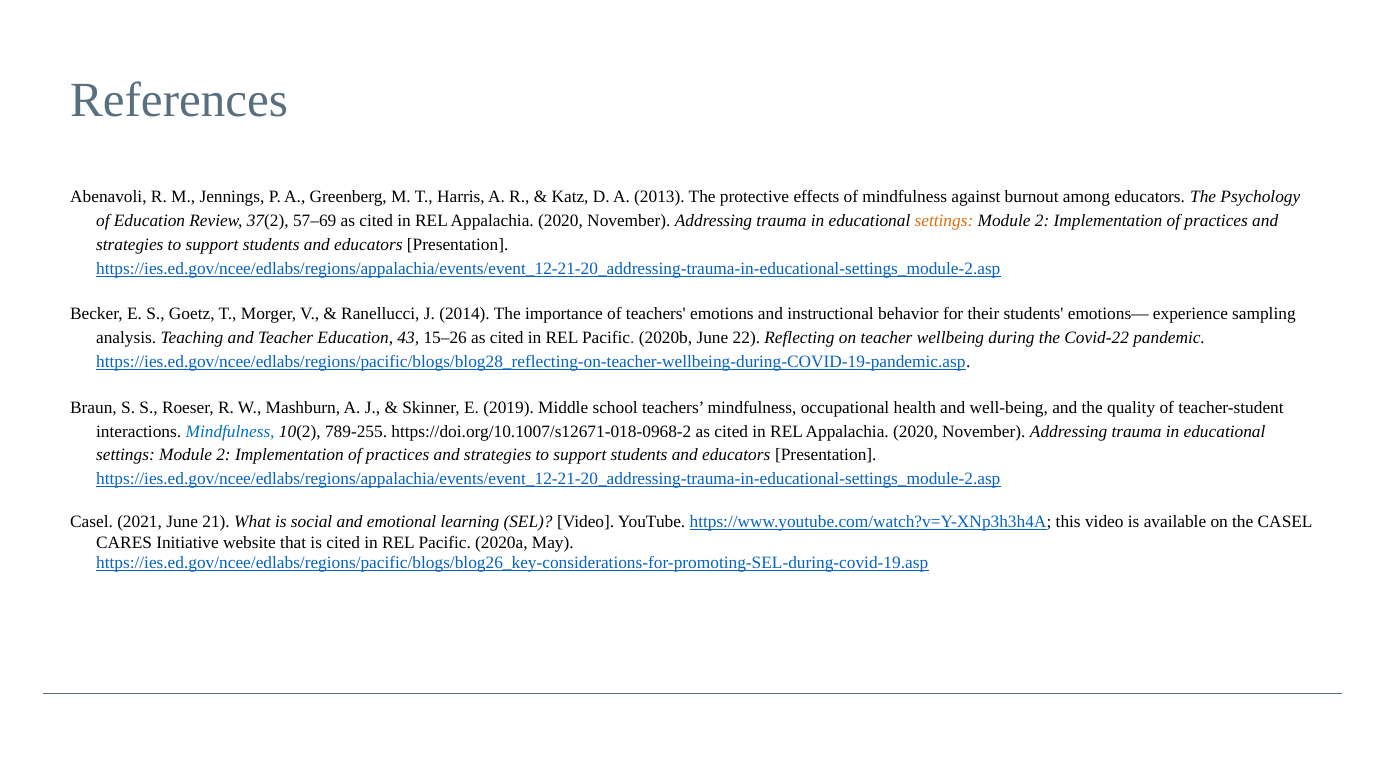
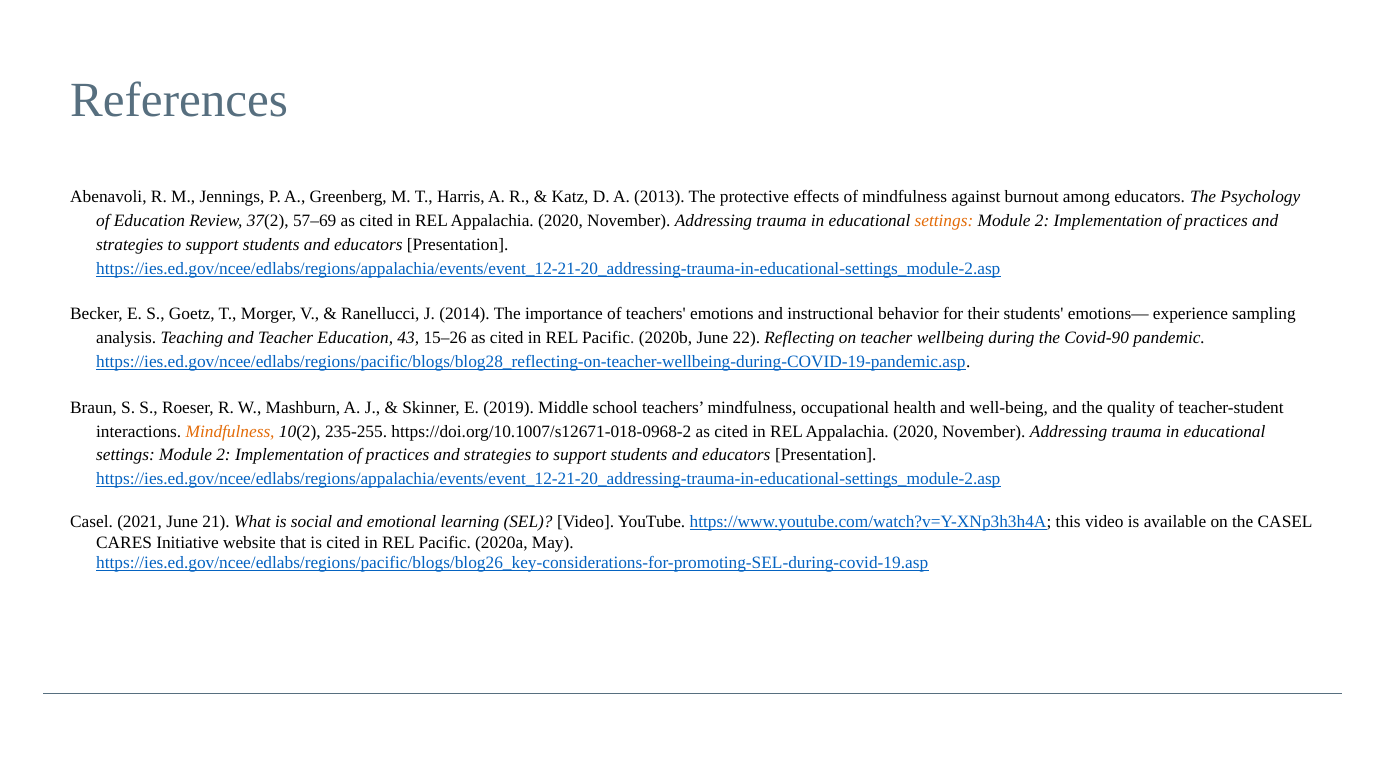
Covid-22: Covid-22 -> Covid-90 (1097, 338)
Mindfulness colour: blue -> orange (230, 431)
789-255: 789-255 -> 235-255 (356, 431)
